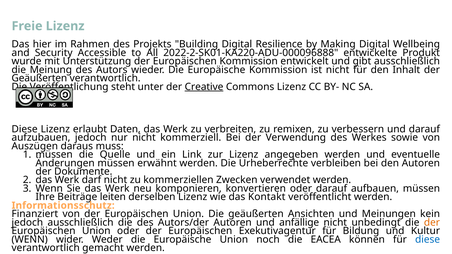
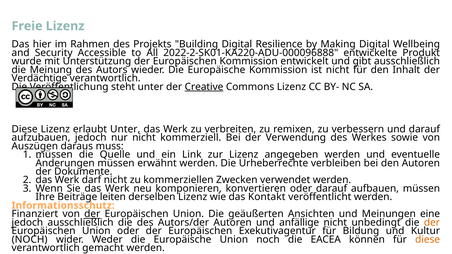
Geäußerten: Geäußerten -> Verdächtige (39, 78)
erlaubt Daten: Daten -> Unter (125, 129)
der underline: none -> present (92, 214)
kein: kein -> eine (430, 214)
WENN: WENN -> NOCH (30, 240)
diese colour: blue -> orange (428, 240)
